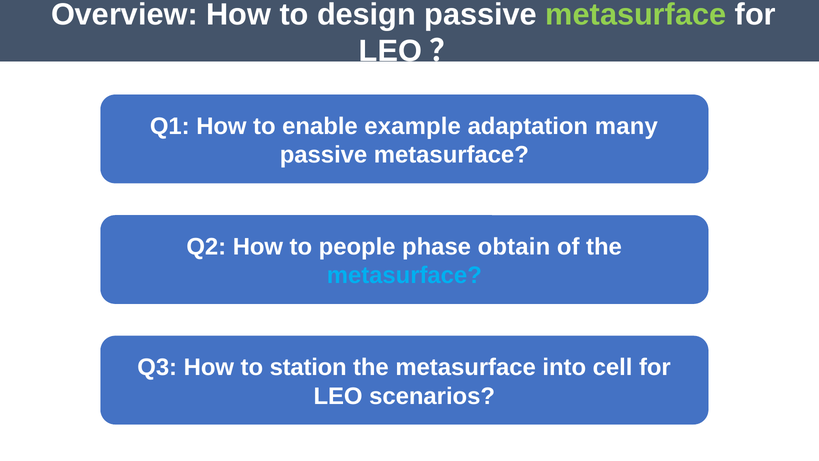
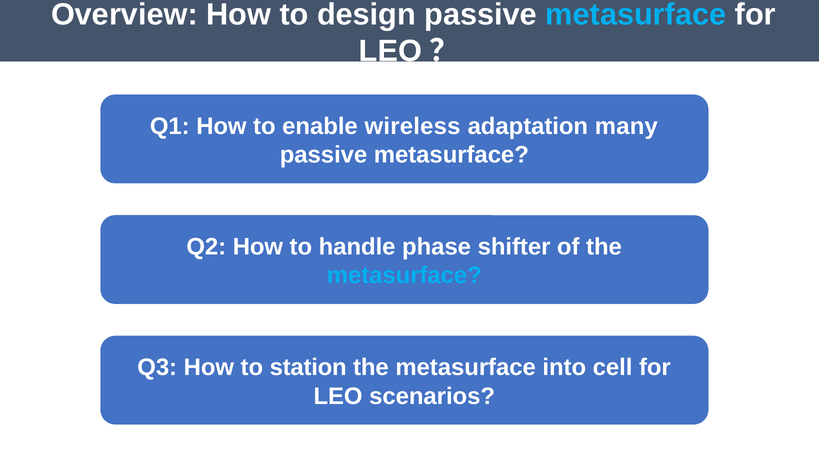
metasurface colour: light green -> light blue (636, 14)
example: example -> wireless (413, 126)
people: people -> handle (357, 247)
obtain: obtain -> shifter (514, 247)
